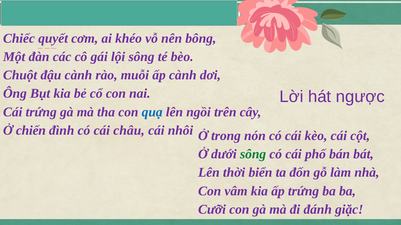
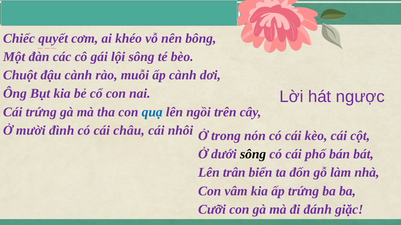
chiến: chiến -> mười (31, 131)
sông colour: green -> black (253, 155)
thời: thời -> trân (234, 173)
